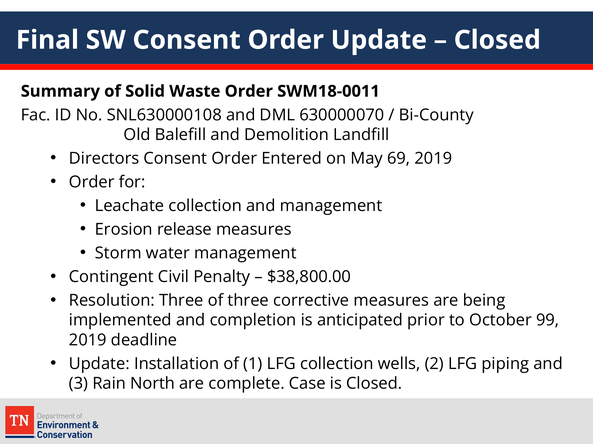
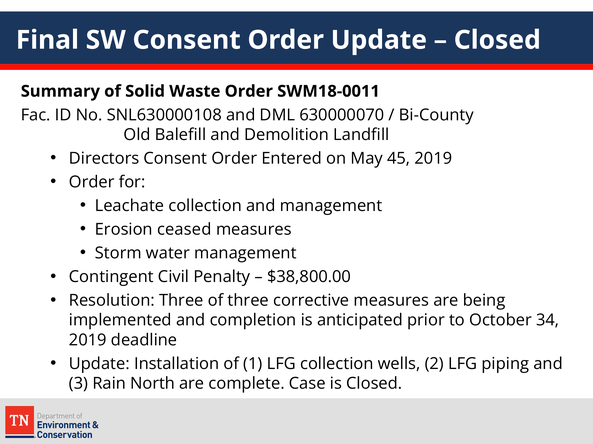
69: 69 -> 45 (399, 159)
release: release -> ceased (184, 230)
99: 99 -> 34 (548, 321)
